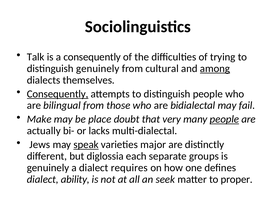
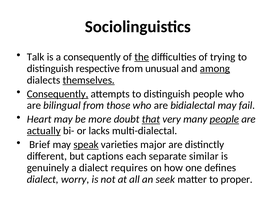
the underline: none -> present (142, 57)
distinguish genuinely: genuinely -> respective (98, 68)
cultural: cultural -> unusual (162, 68)
themselves underline: none -> present (89, 80)
Make: Make -> Heart (39, 119)
place: place -> more (100, 119)
that underline: none -> present (151, 119)
actually underline: none -> present (44, 131)
Jews: Jews -> Brief (40, 145)
diglossia: diglossia -> captions (105, 156)
groups: groups -> similar (204, 156)
ability: ability -> worry (75, 179)
